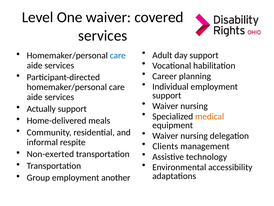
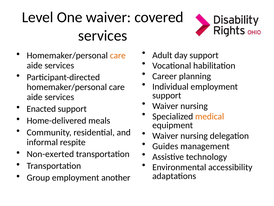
care colour: blue -> orange (118, 55)
Actually: Actually -> Enacted (41, 109)
Clients: Clients -> Guides (165, 146)
